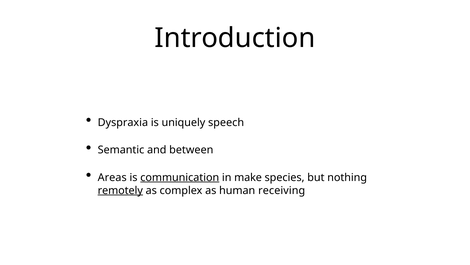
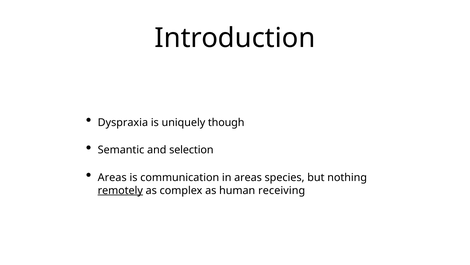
speech: speech -> though (226, 122)
between: between -> selection (191, 150)
communication underline: present -> none (180, 177)
in make: make -> areas (248, 177)
